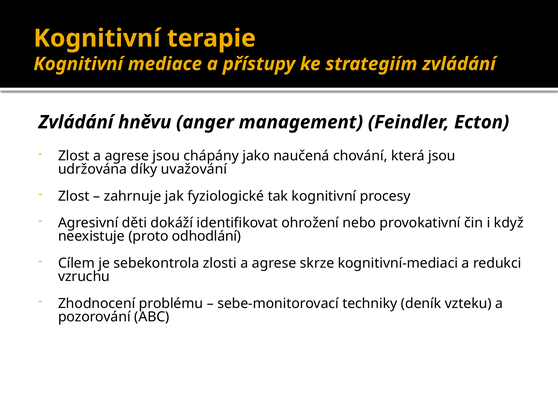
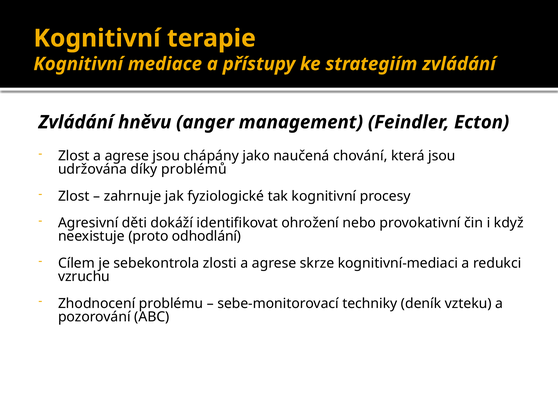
uvažování: uvažování -> problémů (194, 169)
